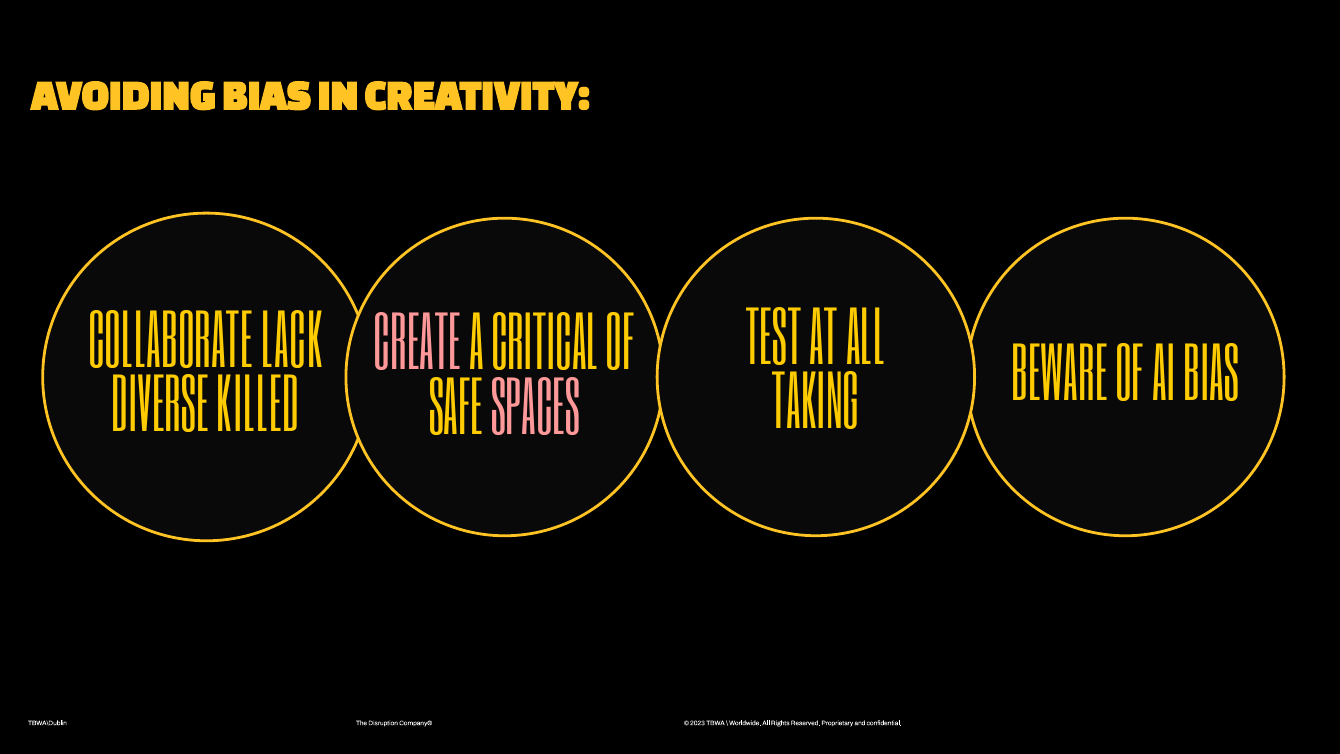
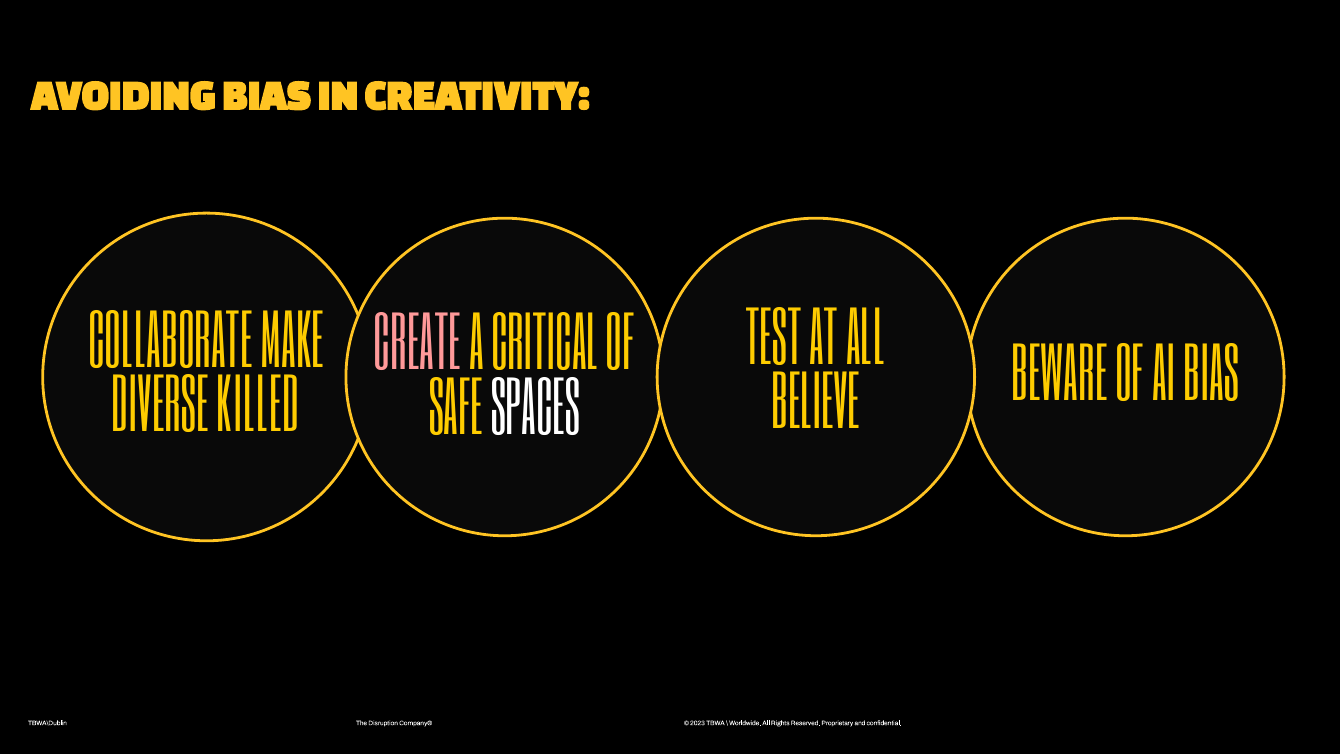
LACK: LACK -> MAKE (293, 345)
TAKING: TAKING -> BELIEVE (816, 406)
SPACES colour: pink -> white (536, 412)
